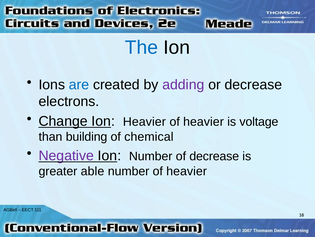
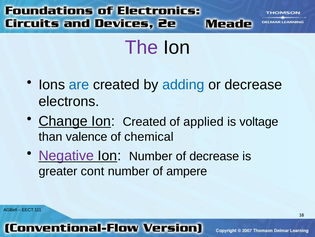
The colour: blue -> purple (141, 47)
adding colour: purple -> blue (183, 84)
Ion Heavier: Heavier -> Created (144, 121)
heavier: heavier -> applied (203, 121)
building: building -> valence (87, 137)
able: able -> cont (92, 171)
number of heavier: heavier -> ampere (187, 171)
